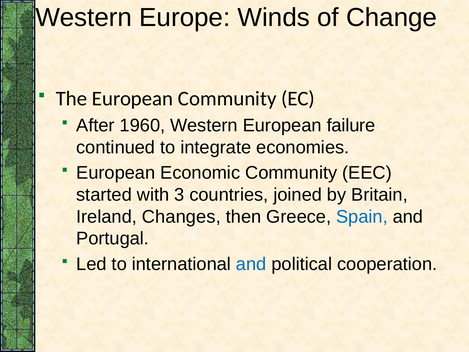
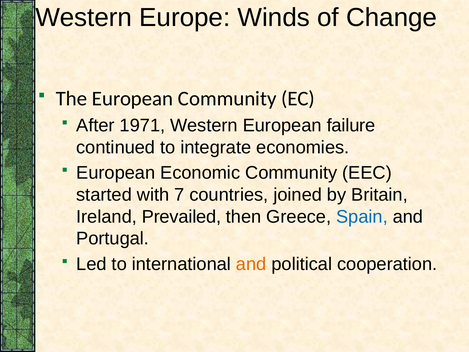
1960: 1960 -> 1971 (142, 125)
3: 3 -> 7 (179, 195)
Changes: Changes -> Prevailed (181, 217)
and colour: blue -> orange (251, 264)
